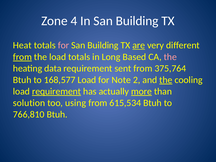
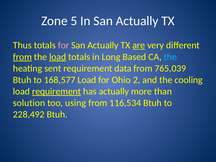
4: 4 -> 5 (74, 21)
In San Building: Building -> Actually (137, 21)
Heat: Heat -> Thus (22, 45)
Building: Building -> Actually (103, 45)
load underline: none -> present (58, 57)
the colour: pink -> light blue (170, 57)
data: data -> sent (53, 68)
sent: sent -> data (123, 68)
375,764: 375,764 -> 765,039 (170, 68)
Note: Note -> Ohio (121, 80)
the underline: present -> none (166, 80)
more underline: present -> none (142, 91)
615,534: 615,534 -> 116,534 (125, 103)
766,810: 766,810 -> 228,492 (29, 114)
